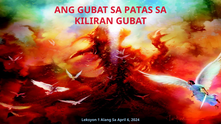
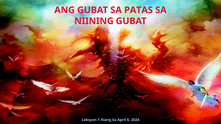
KILIRAN: KILIRAN -> NIINING (94, 21)
